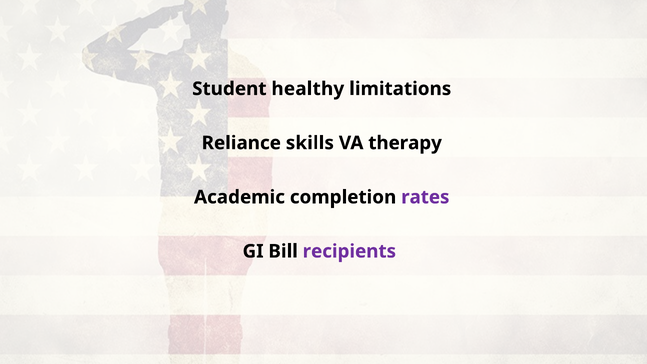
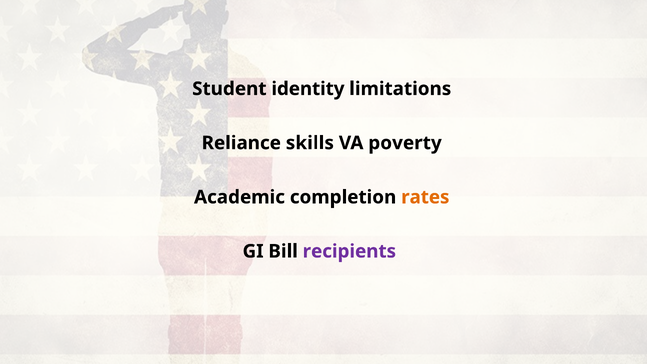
healthy: healthy -> identity (308, 89)
therapy: therapy -> poverty (405, 143)
rates colour: purple -> orange (425, 197)
